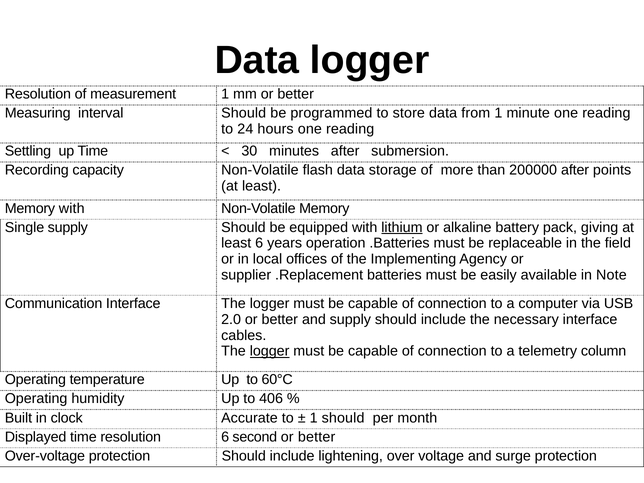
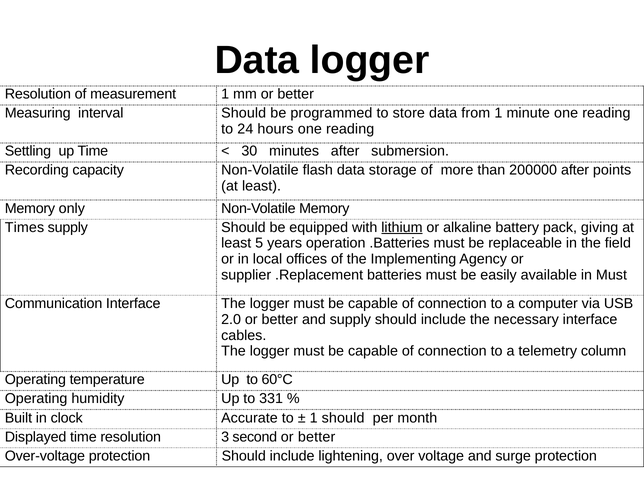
Memory with: with -> only (72, 208)
Single: Single -> Times (24, 227)
least 6: 6 -> 5 (259, 243)
in Note: Note -> Must (611, 275)
logger underline: present -> none (270, 351)
406: 406 -> 331 (271, 399)
resolution 6: 6 -> 3 (225, 437)
